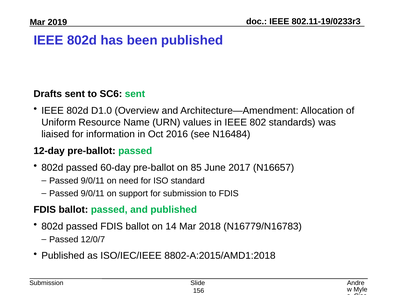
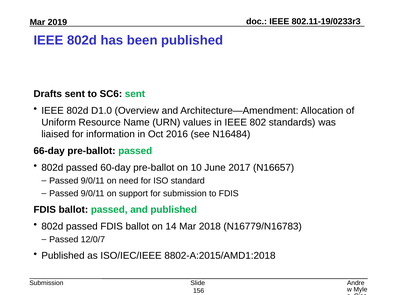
12-day: 12-day -> 66-day (49, 151)
85: 85 -> 10 (196, 168)
